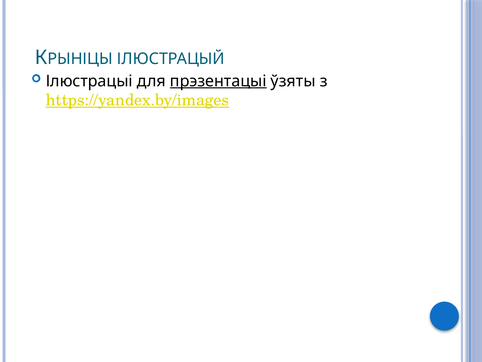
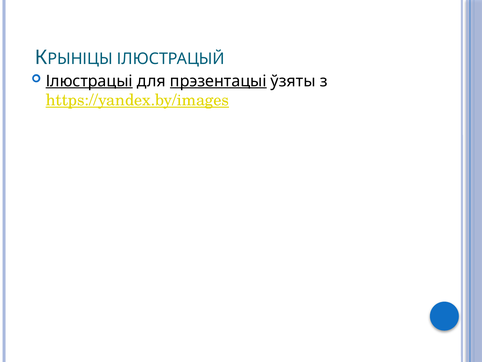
Ілюстрацыі underline: none -> present (89, 81)
